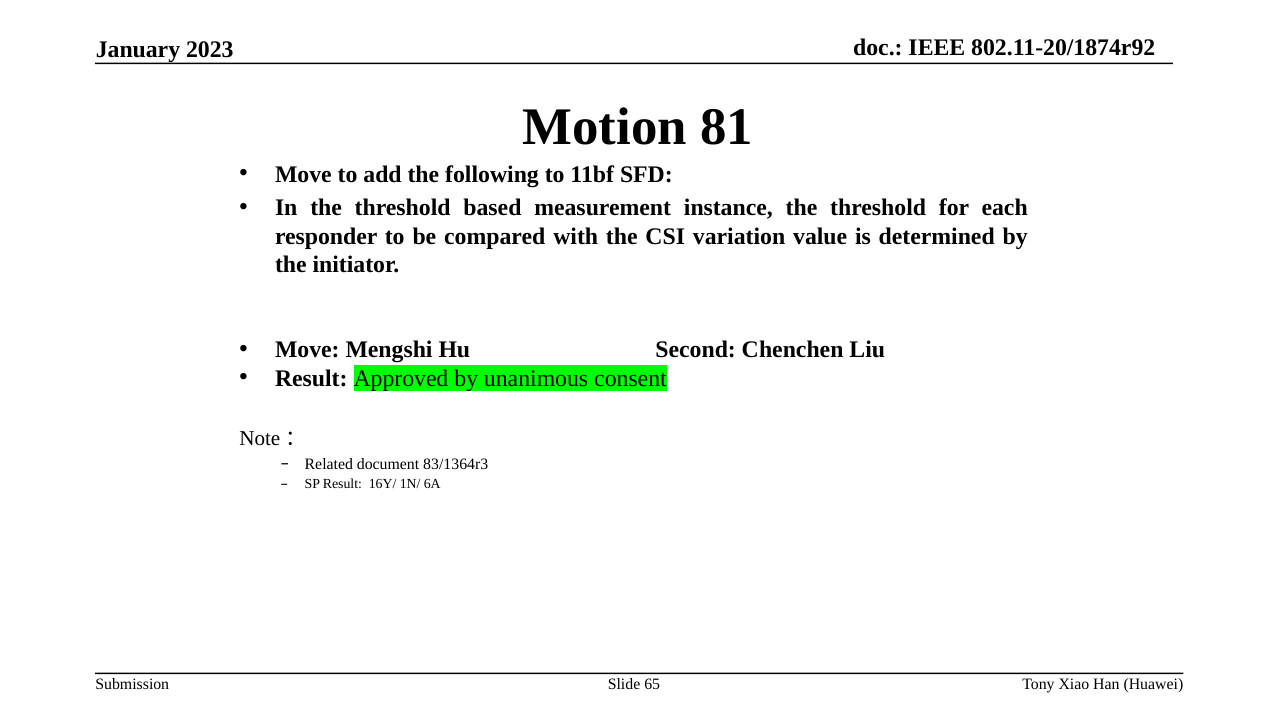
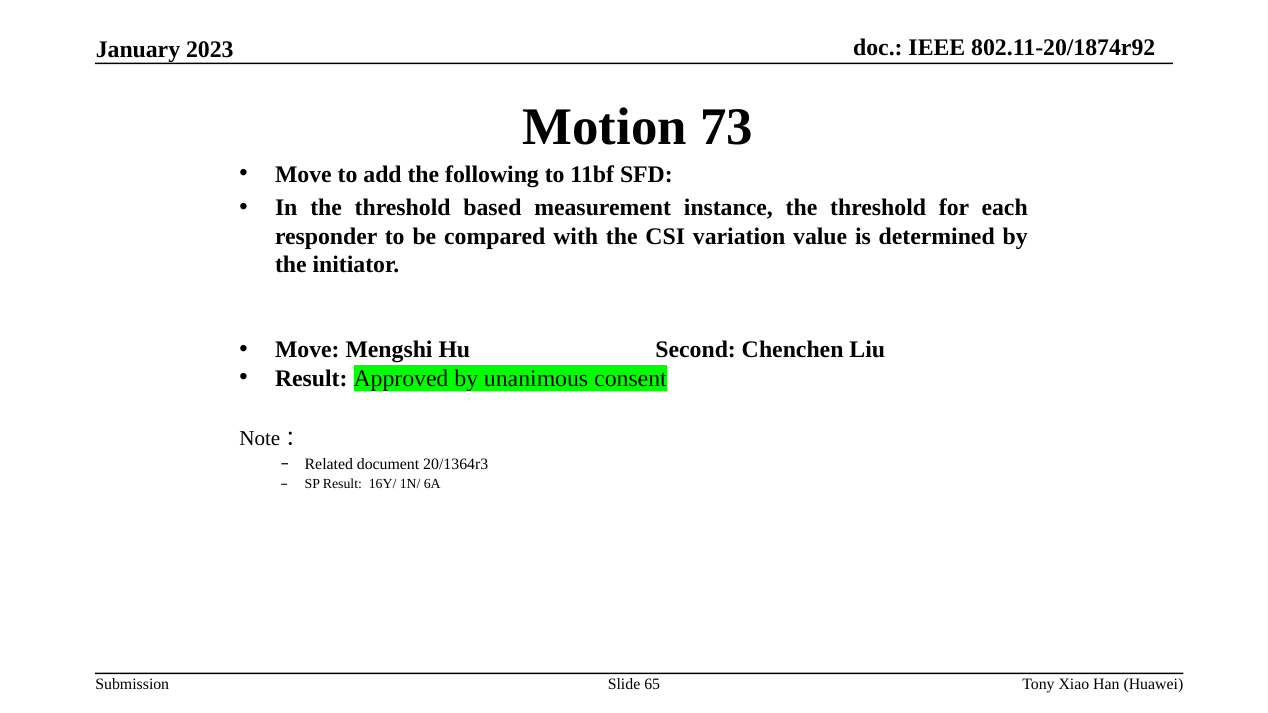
81: 81 -> 73 (726, 127)
83/1364r3: 83/1364r3 -> 20/1364r3 (456, 464)
